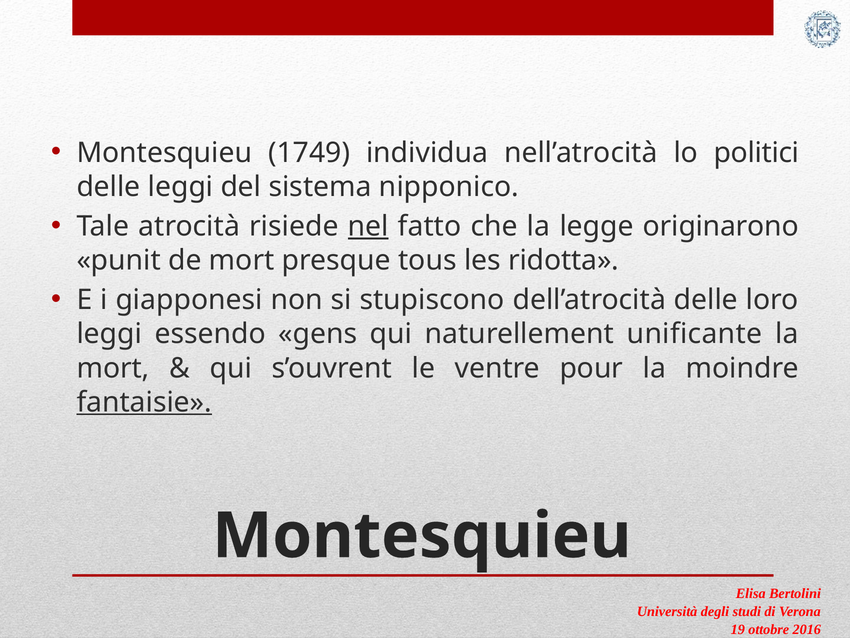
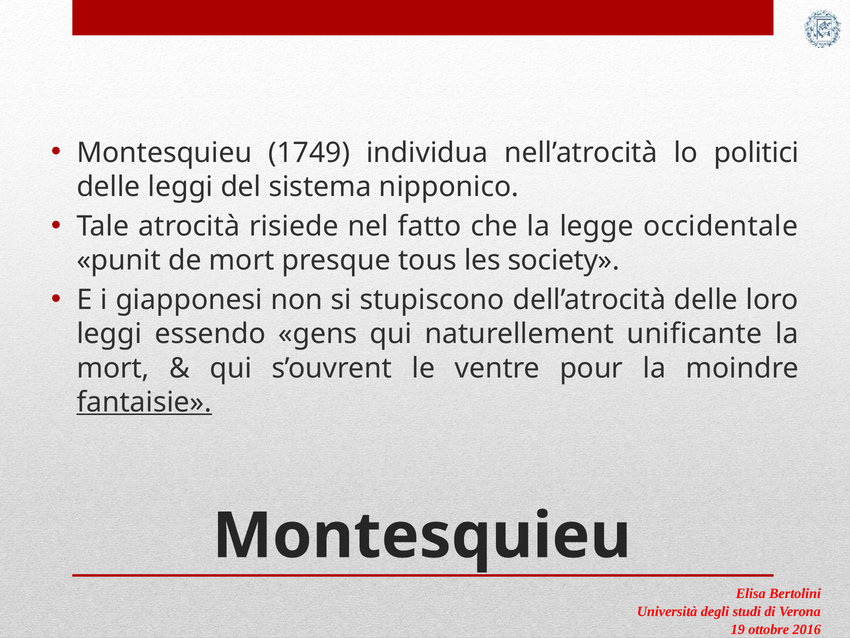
nel underline: present -> none (368, 226)
originarono: originarono -> occidentale (721, 226)
ridotta: ridotta -> society (564, 260)
